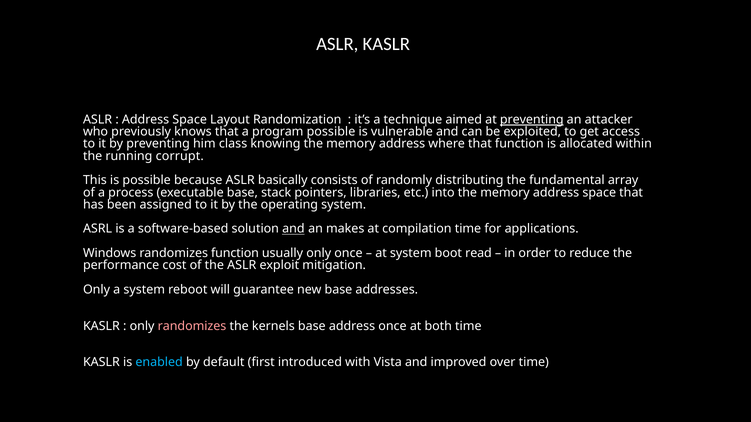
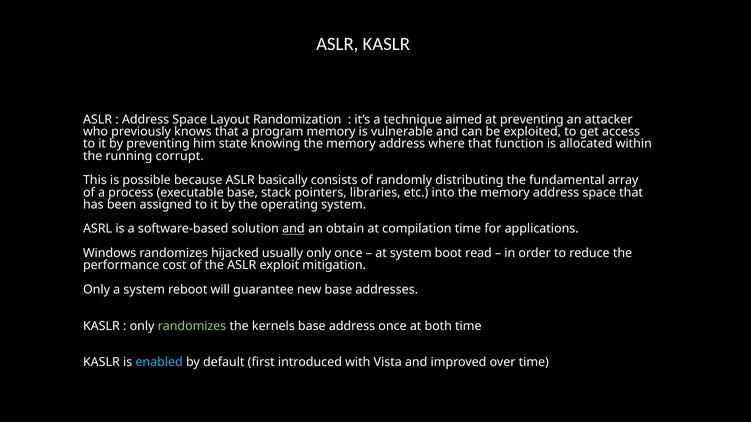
preventing underline: present -> none (532, 120)
program possible: possible -> memory (331, 132)
class: class -> state (233, 144)
makes: makes -> obtain (345, 229)
randomizes function: function -> hijacked (235, 253)
randomizes colour: pink -> light green (192, 326)
